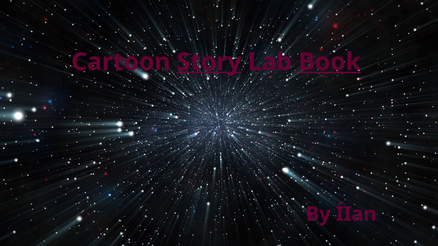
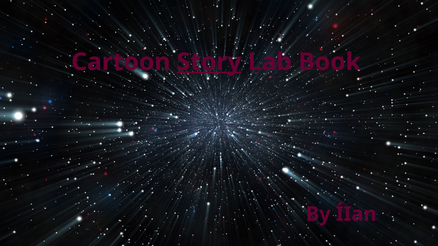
Book underline: present -> none (330, 62)
